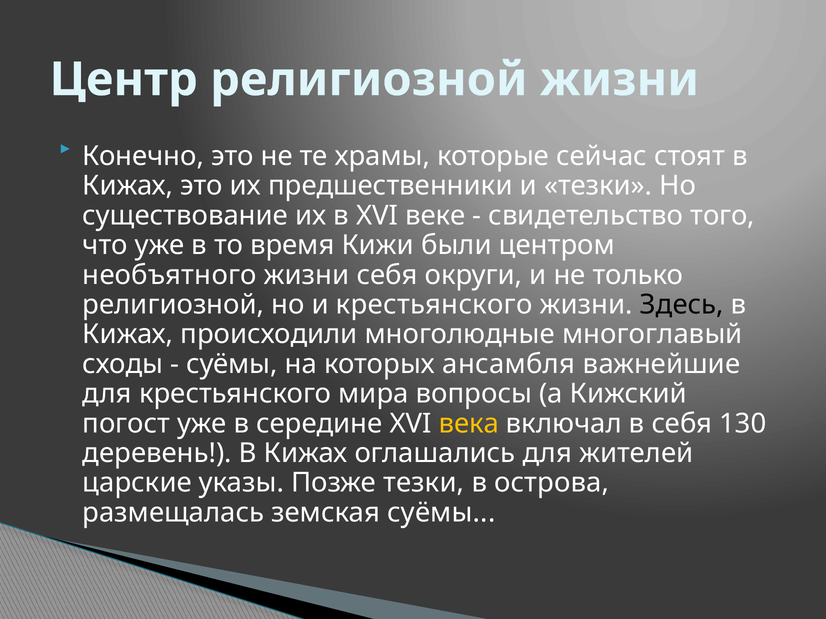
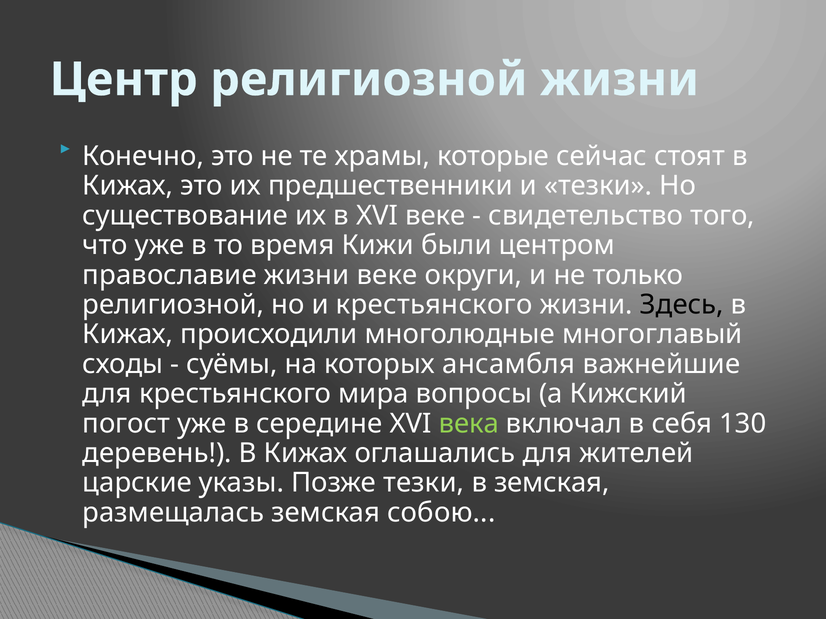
необъятного: необъятного -> православие (170, 275)
жизни себя: себя -> веке (387, 275)
века colour: yellow -> light green (469, 424)
в острова: острова -> земская (552, 483)
земская суёмы: суёмы -> собою (441, 513)
